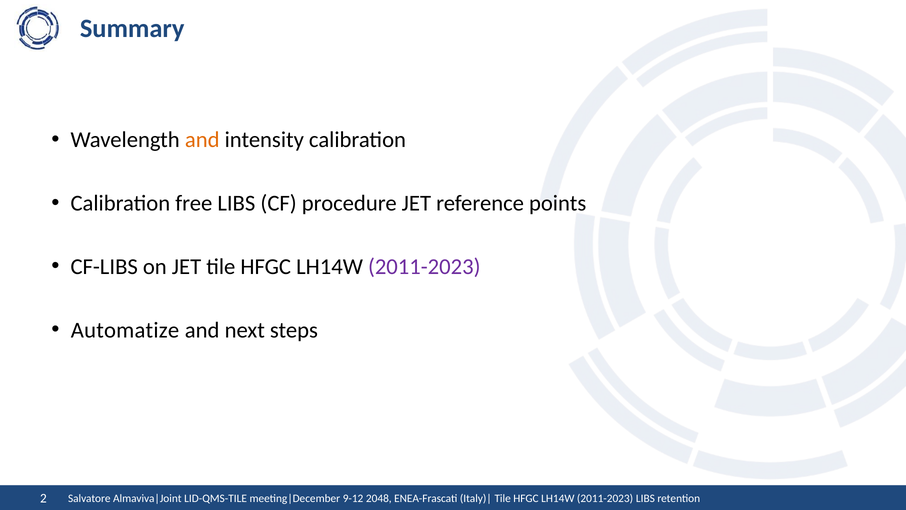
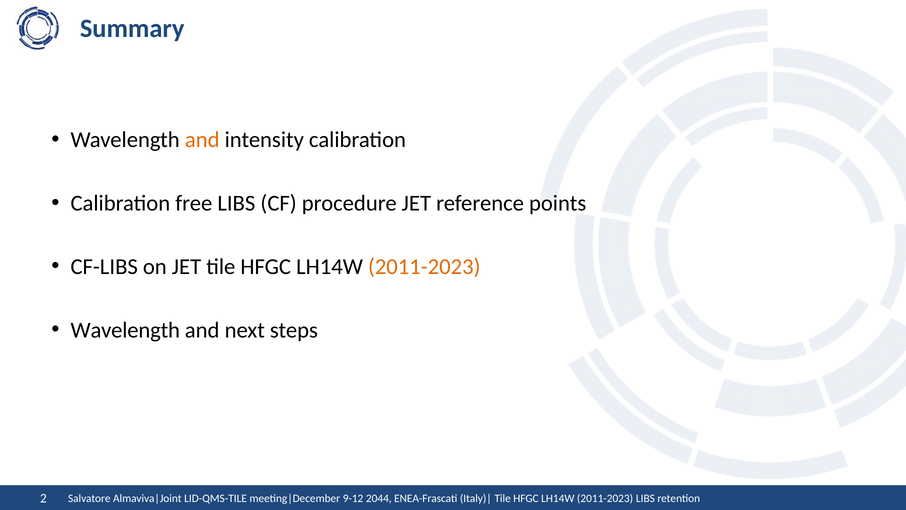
2011-2023 colour: purple -> orange (424, 267)
Automatize: Automatize -> Wavelength (125, 330)
2048: 2048 -> 2044 (379, 498)
